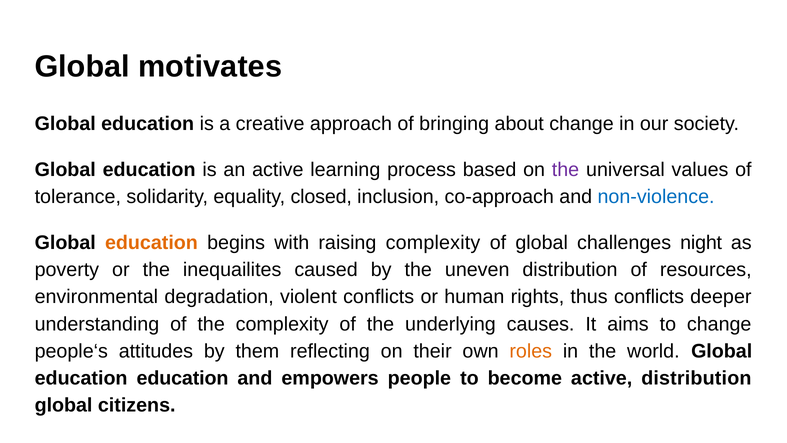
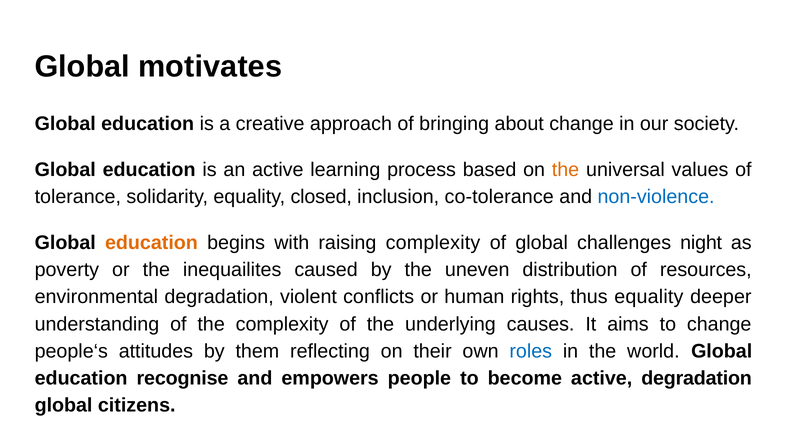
the colour: purple -> orange (566, 169)
co-approach: co-approach -> co-tolerance (499, 197)
thus conflicts: conflicts -> equality (649, 297)
roles colour: orange -> blue (531, 351)
education education: education -> recognise (183, 378)
active distribution: distribution -> degradation (697, 378)
